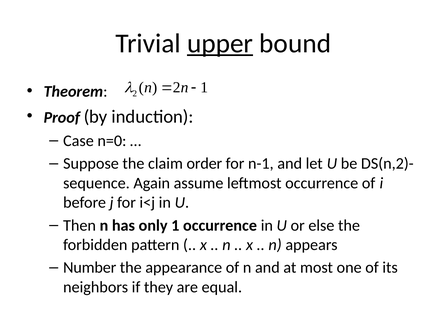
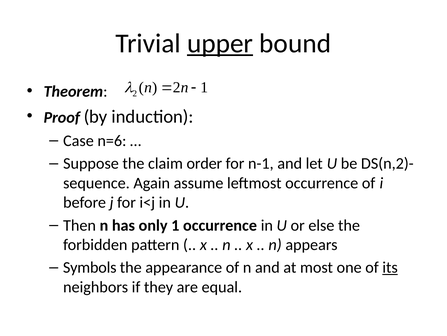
n=0: n=0 -> n=6 (112, 140)
Number: Number -> Symbols (90, 267)
its underline: none -> present (390, 267)
